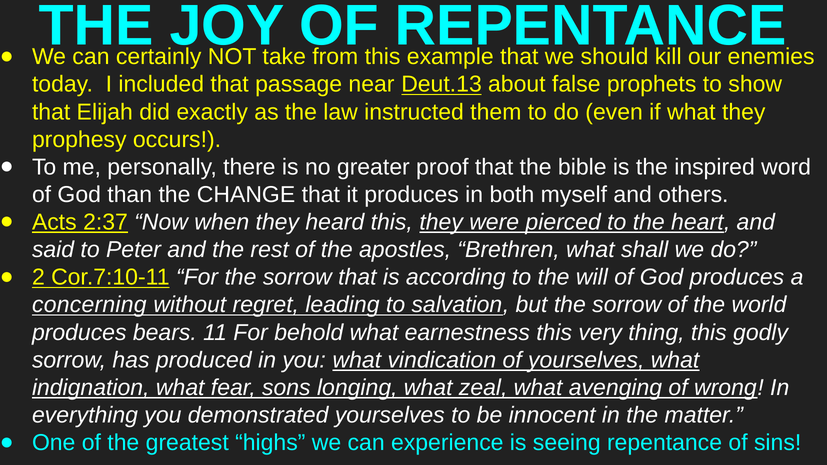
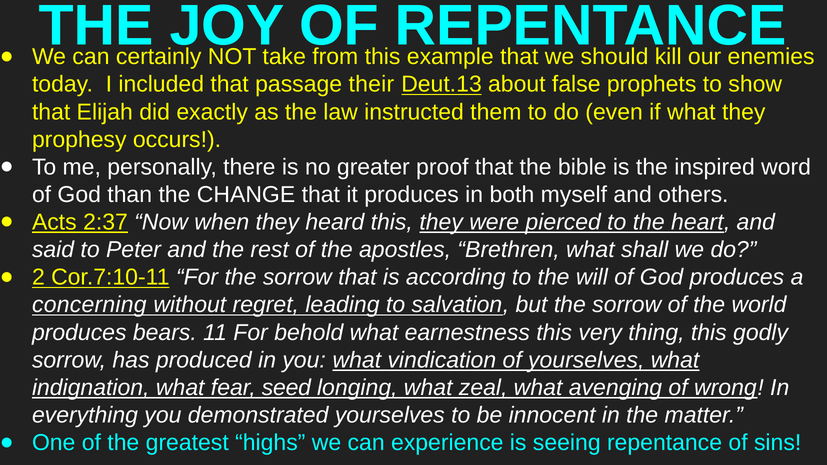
near: near -> their (371, 84)
sons: sons -> seed (286, 388)
